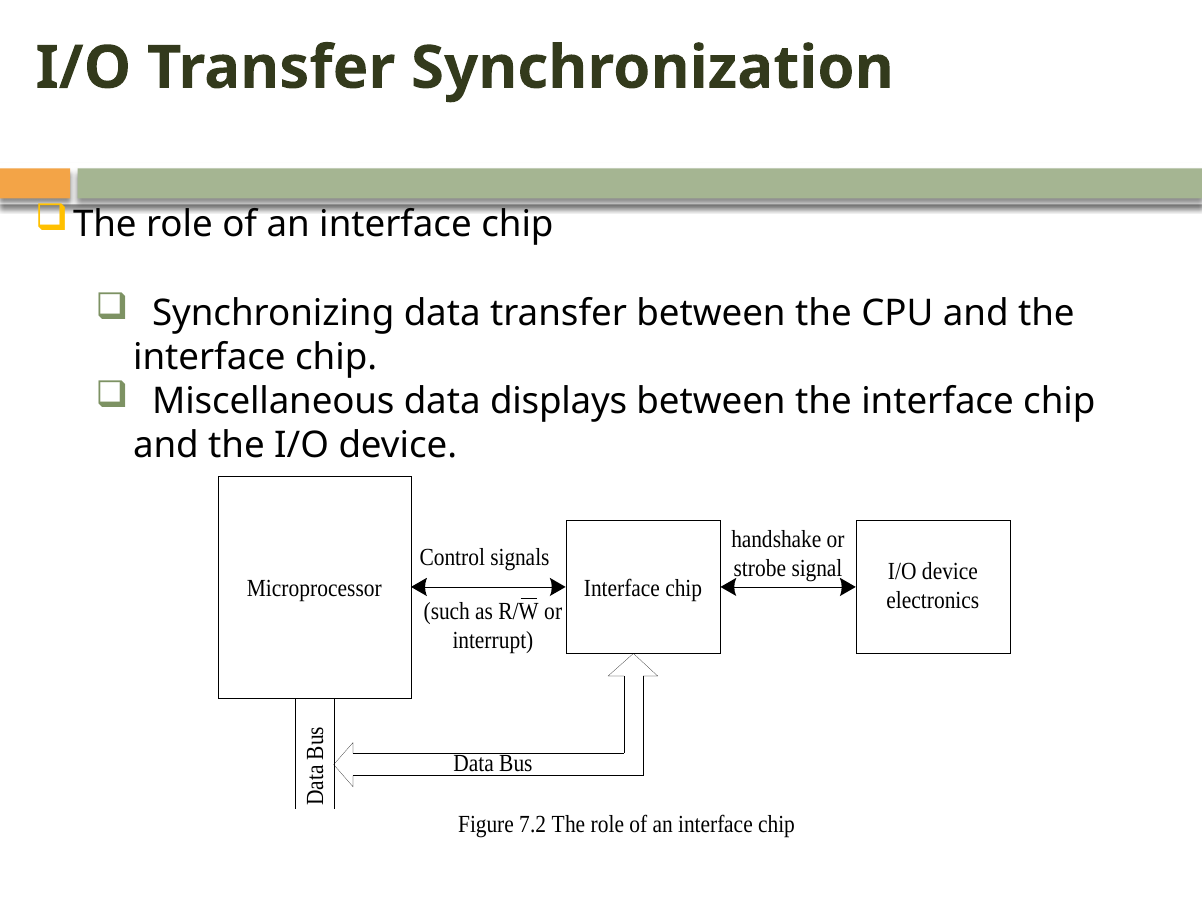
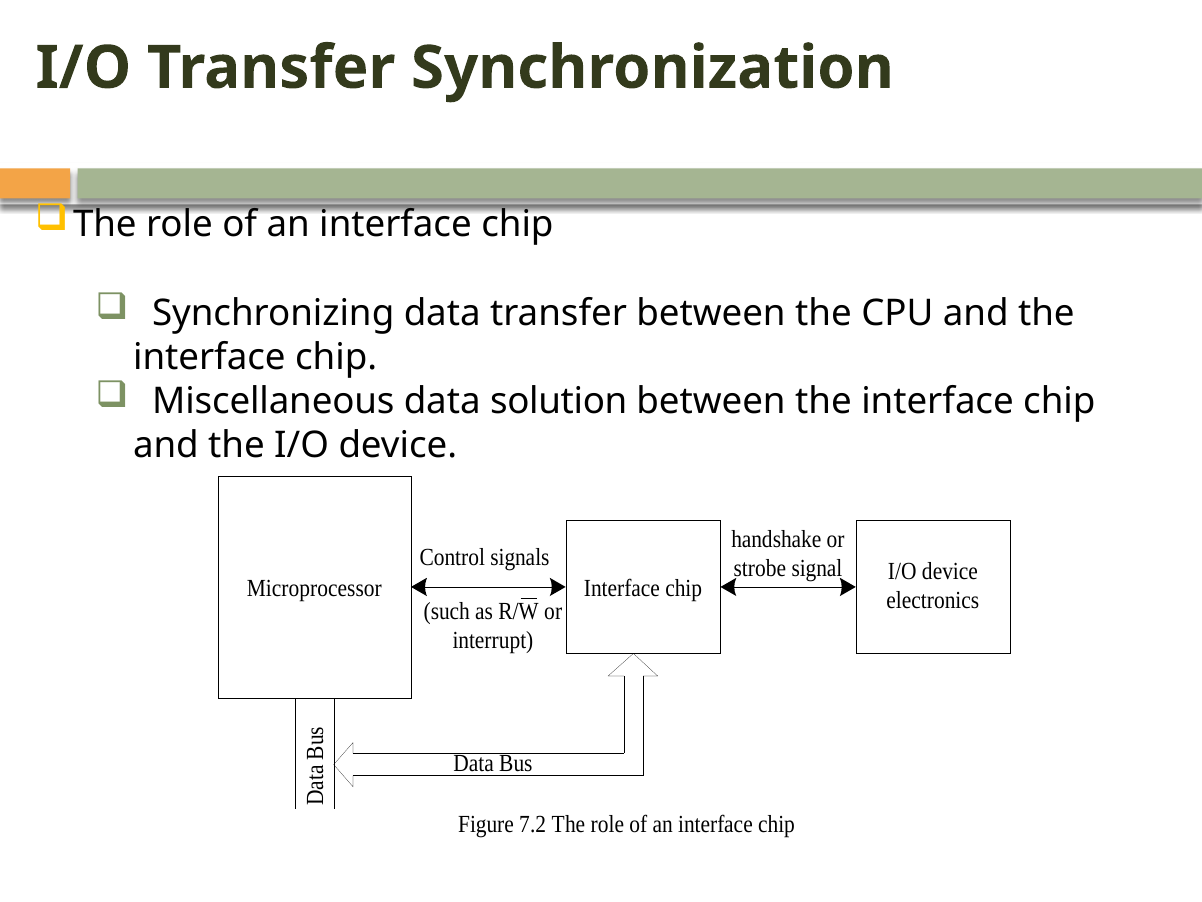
displays: displays -> solution (559, 401)
